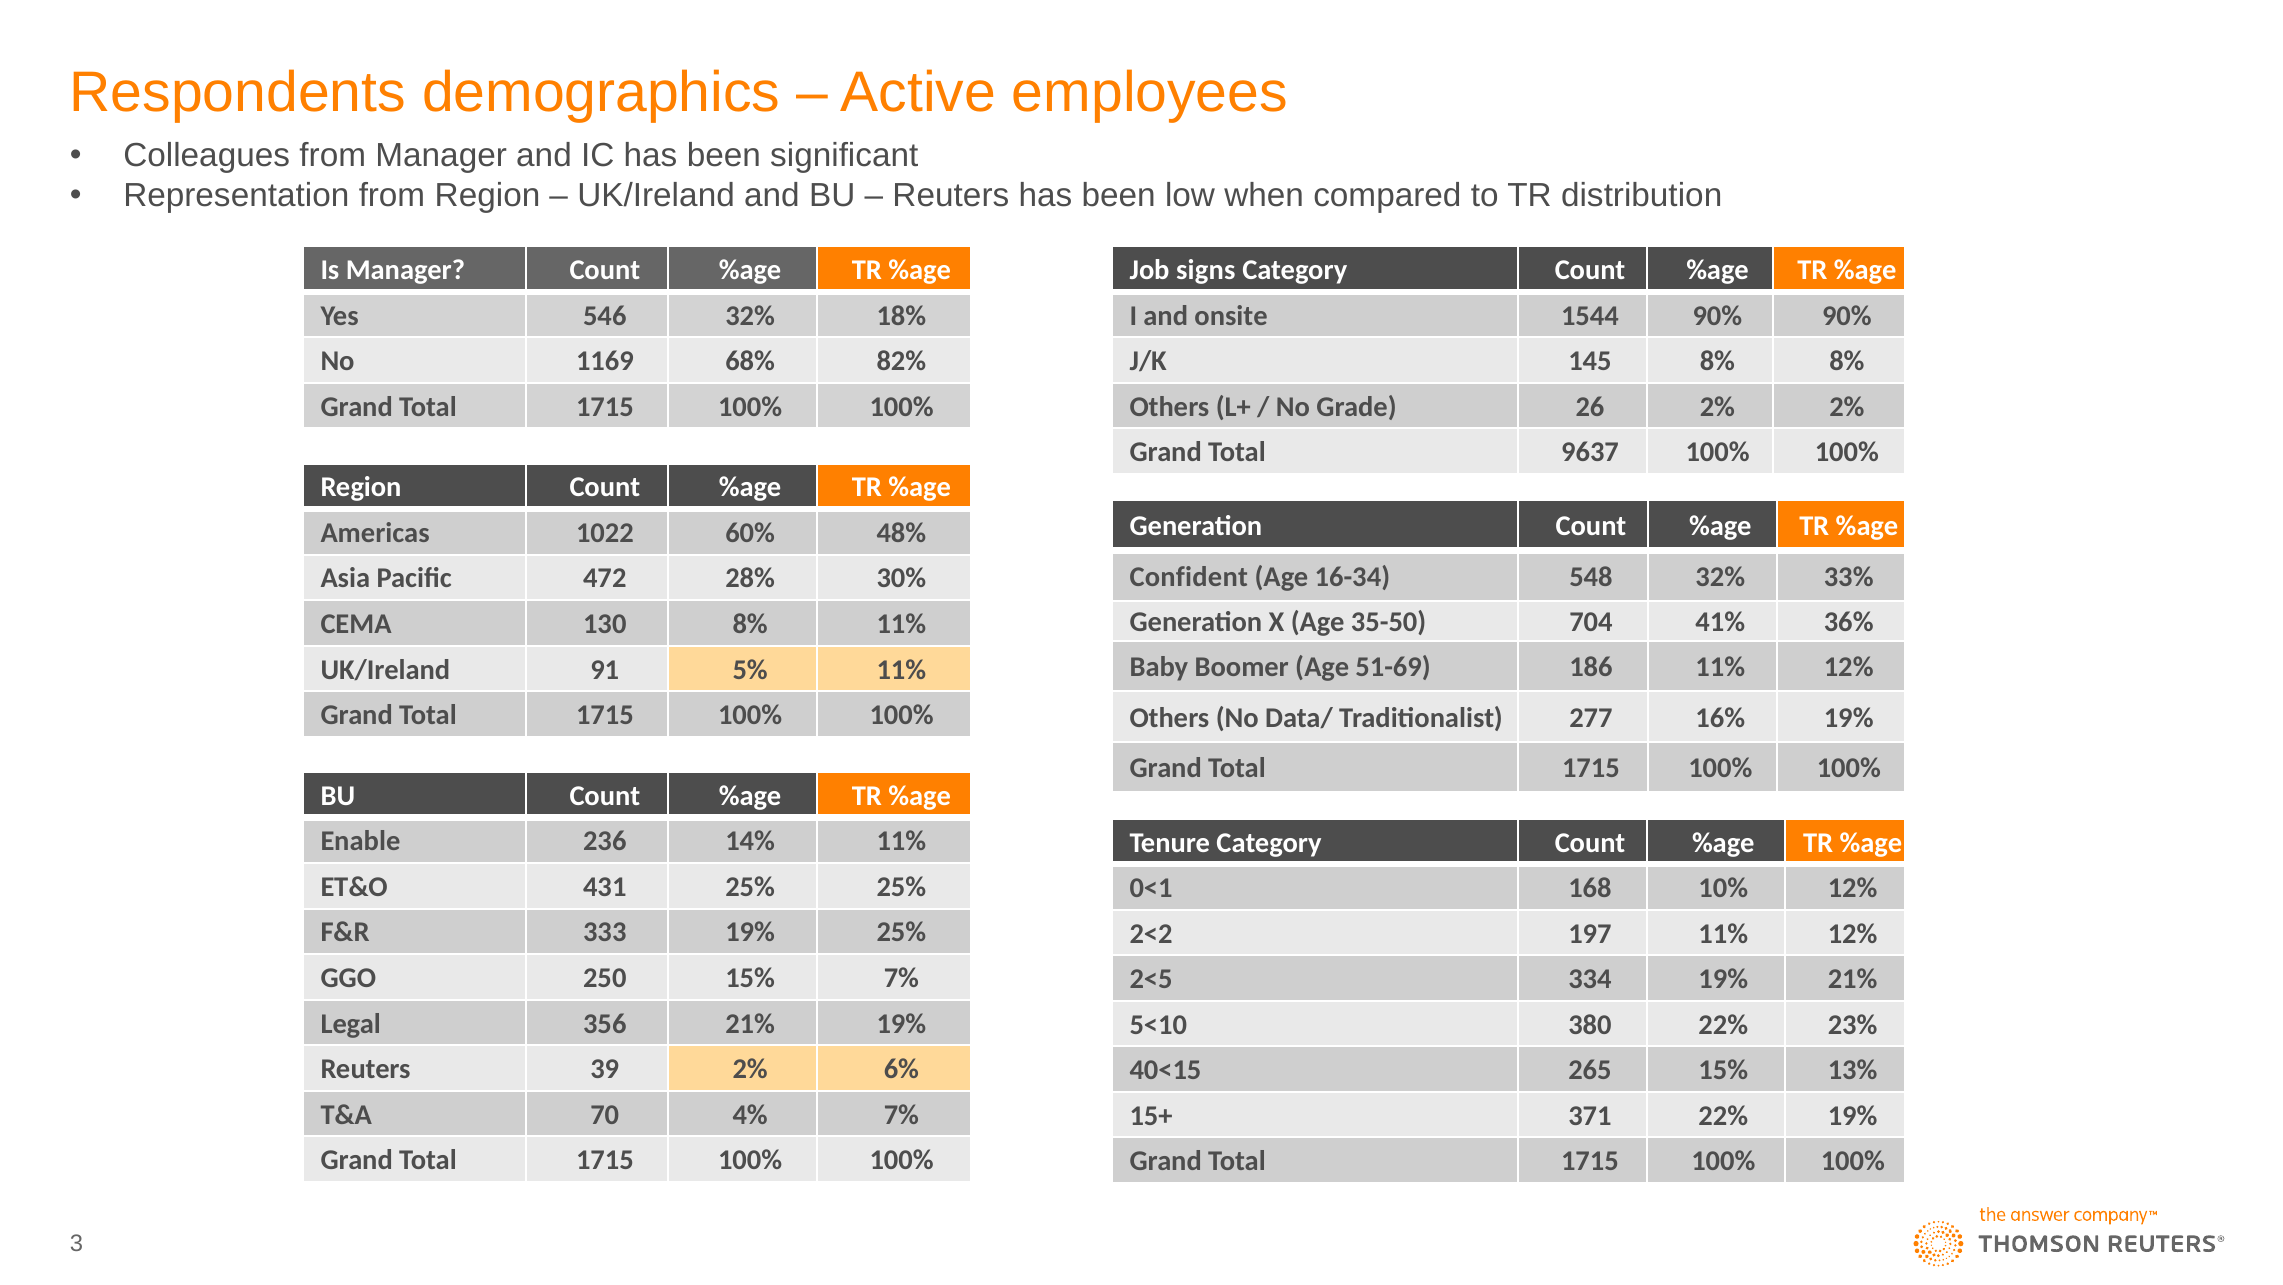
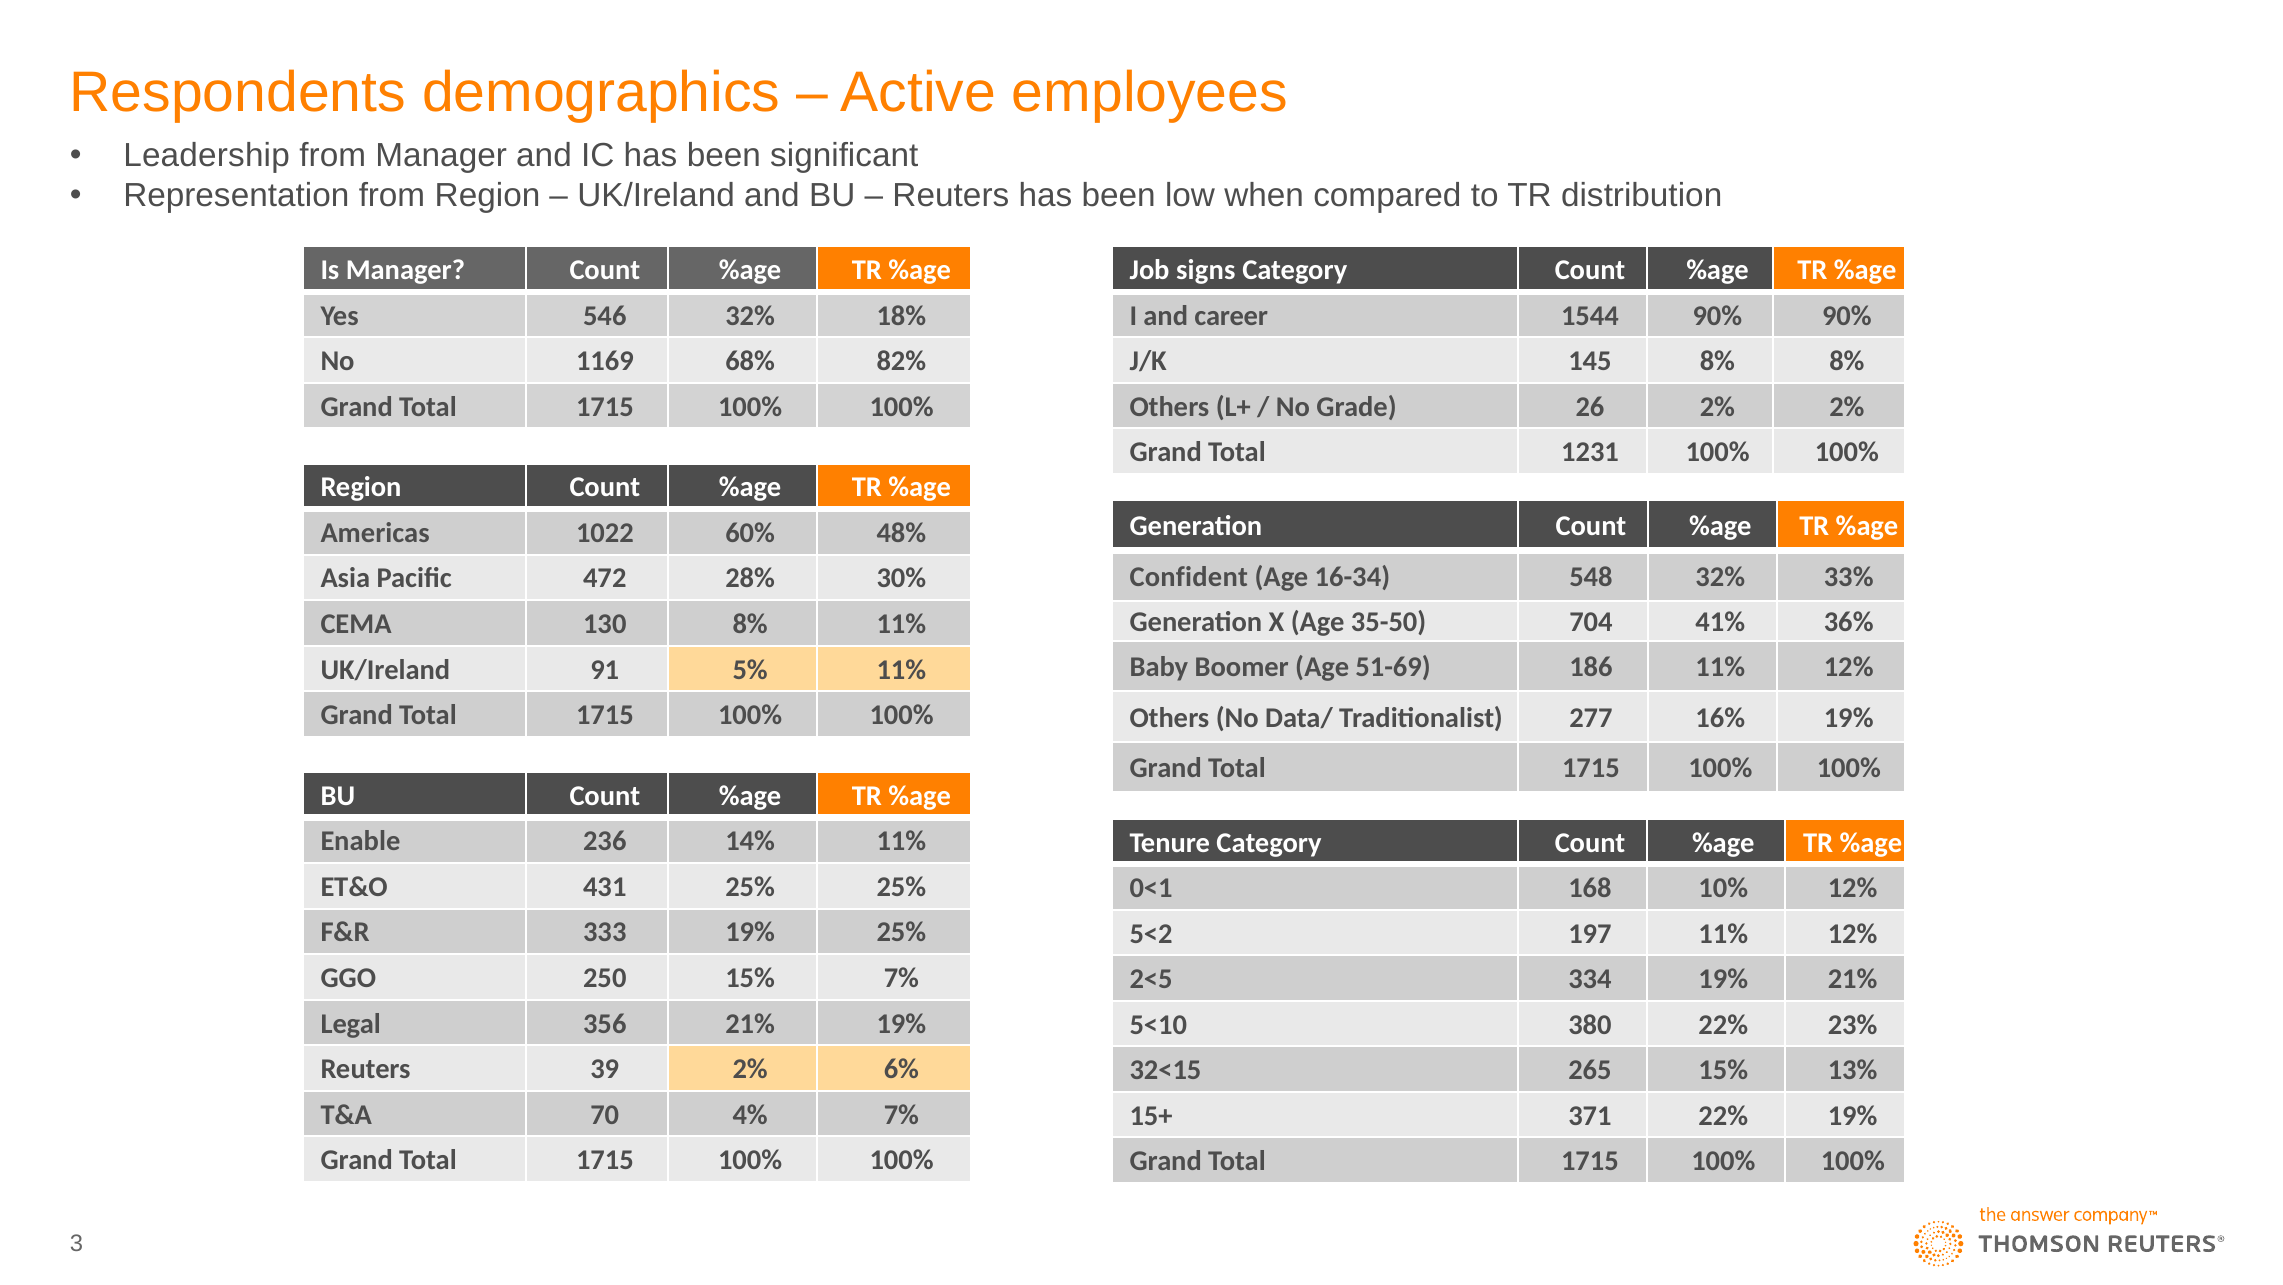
Colleagues: Colleagues -> Leadership (207, 156)
onsite: onsite -> career (1231, 316)
9637: 9637 -> 1231 (1590, 452)
2<2: 2<2 -> 5<2 (1151, 933)
40<15: 40<15 -> 32<15 (1165, 1070)
